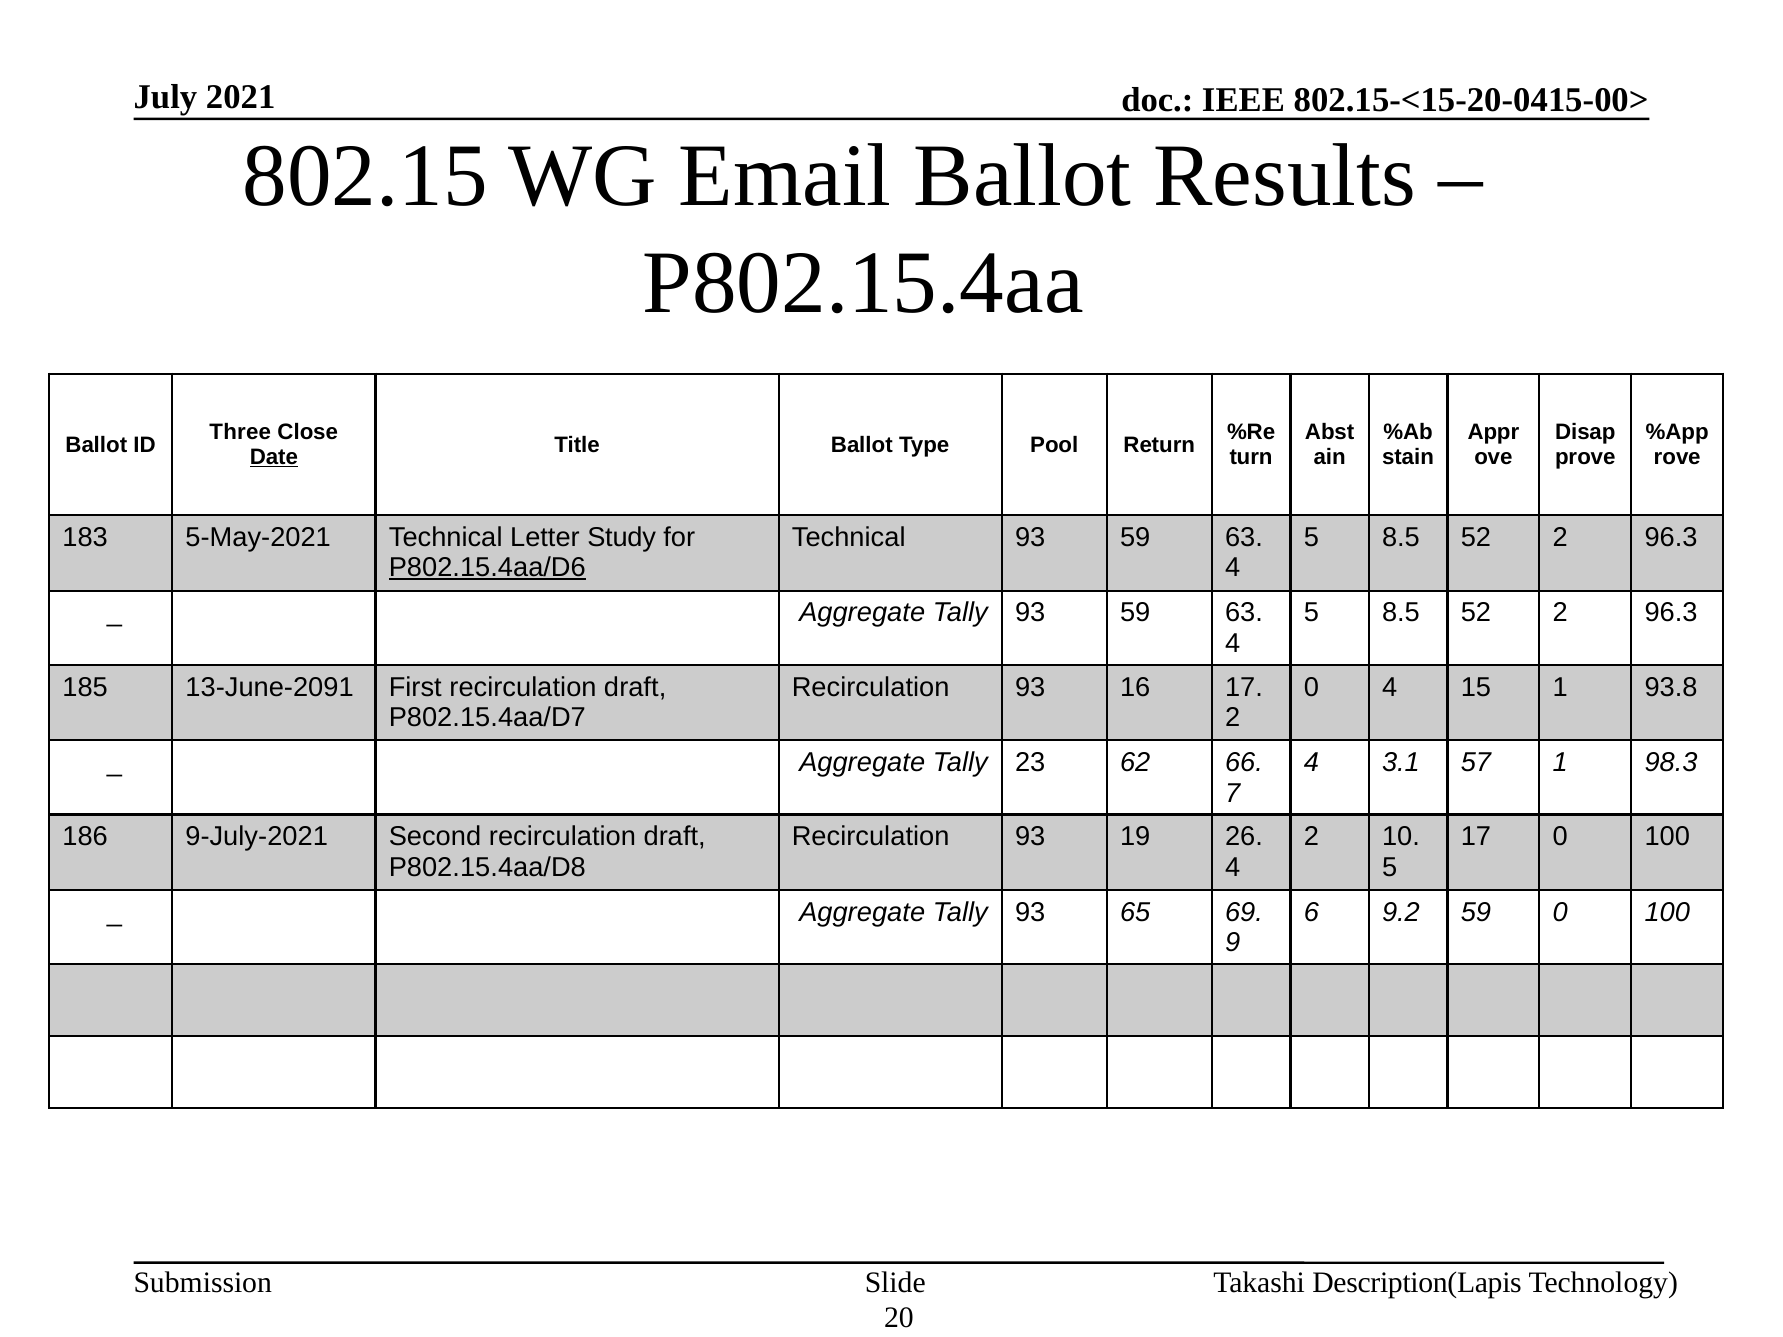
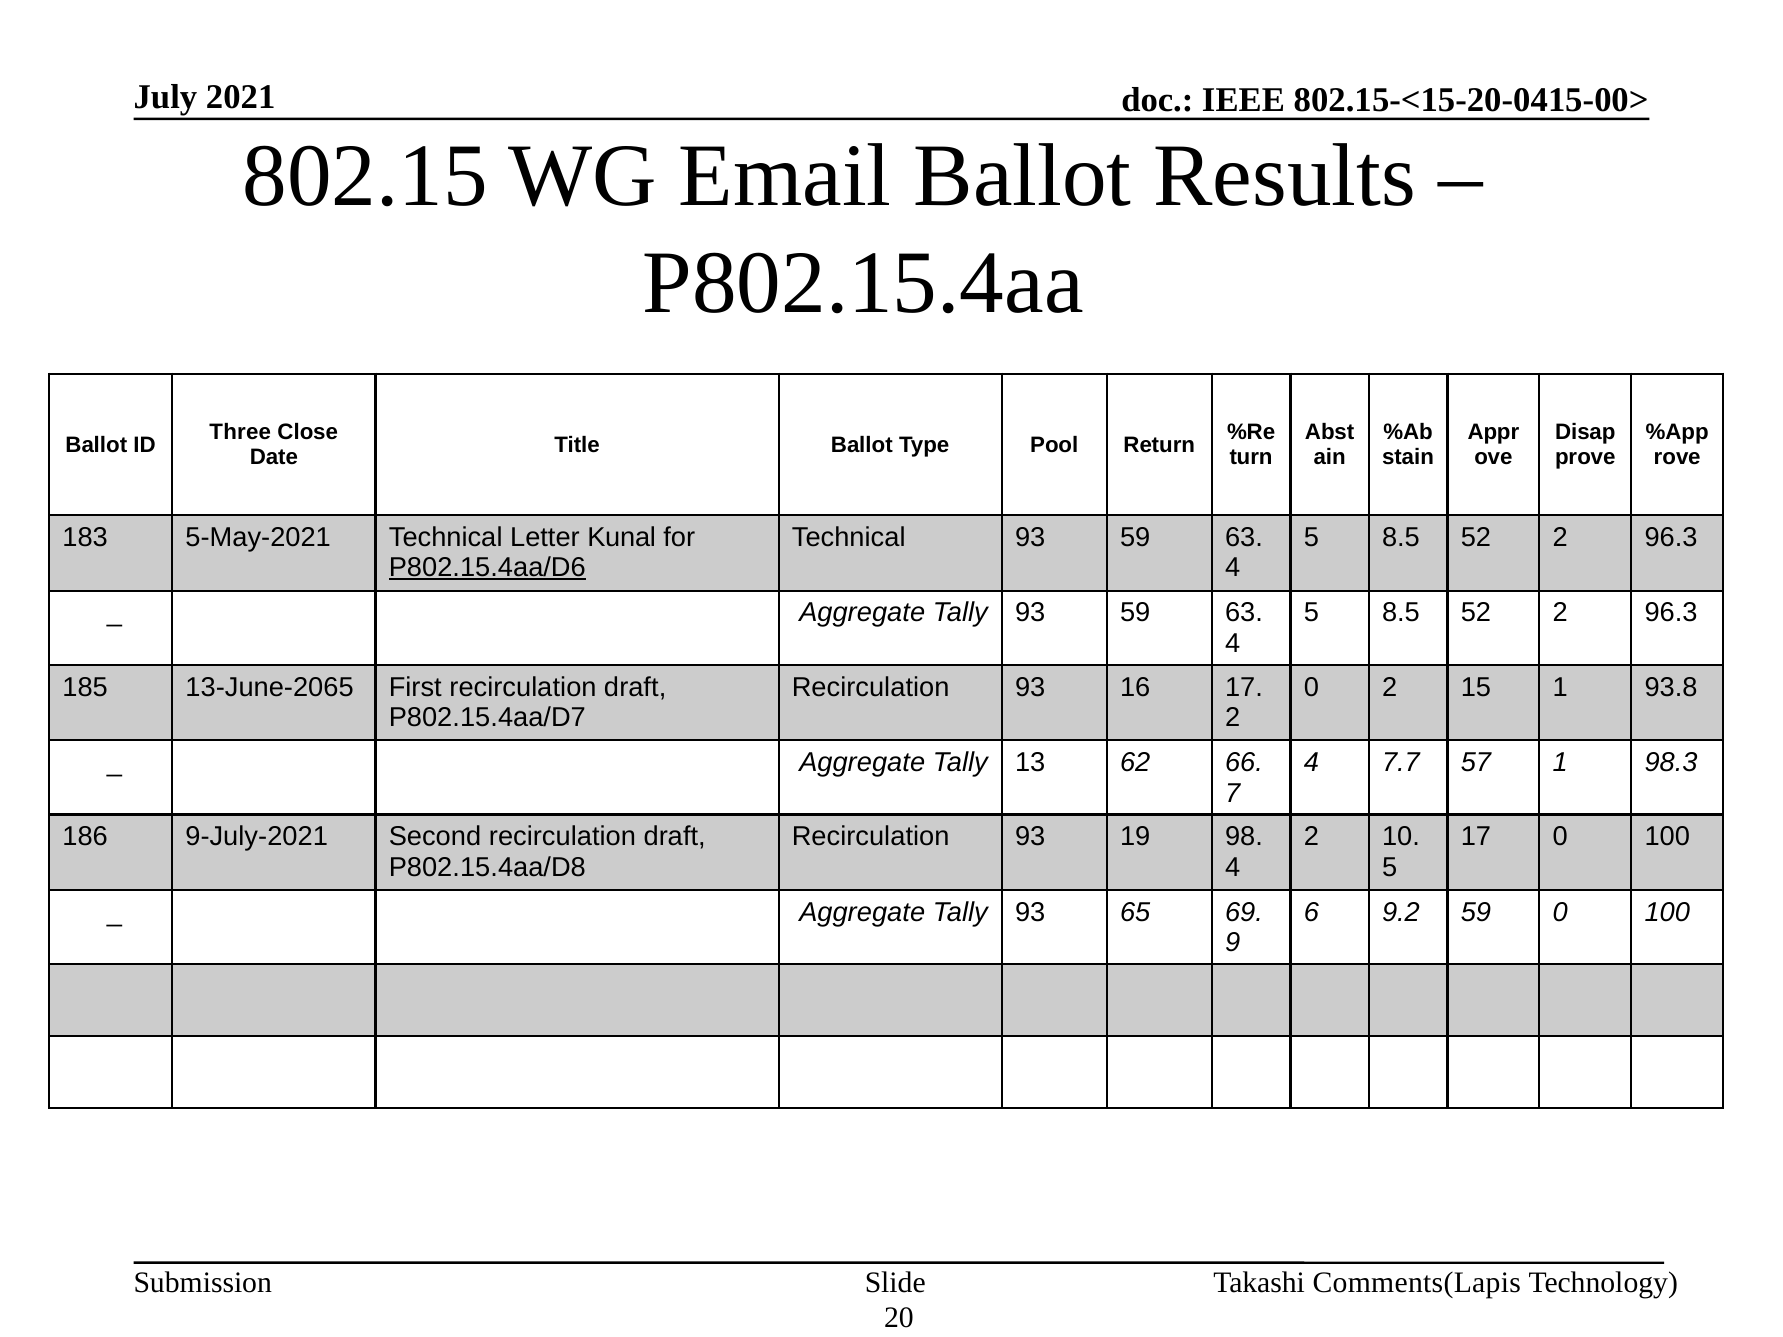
Date underline: present -> none (274, 457)
Study: Study -> Kunal (622, 537)
13-June-2091: 13-June-2091 -> 13-June-2065 (270, 687)
0 4: 4 -> 2 (1390, 687)
23: 23 -> 13 (1030, 763)
3.1: 3.1 -> 7.7 (1401, 763)
26: 26 -> 98 (1244, 837)
Description(Lapis: Description(Lapis -> Comments(Lapis (1417, 1283)
